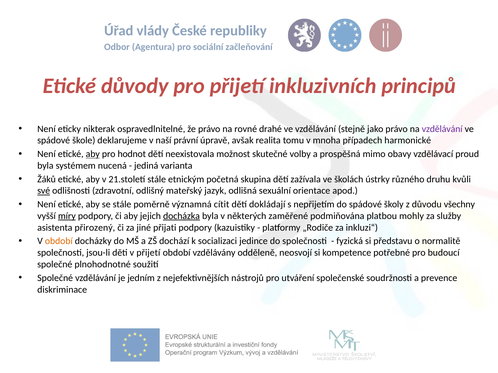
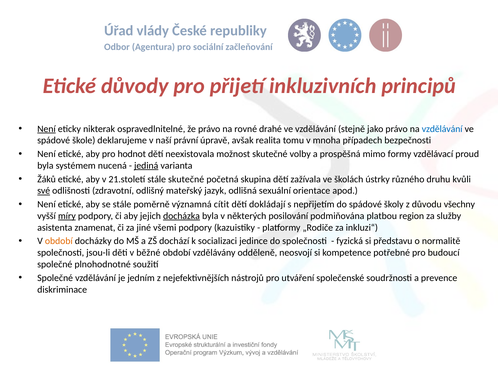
Není underline: none -> present (46, 129)
vzdělávání colour: purple -> blue (442, 129)
harmonické: harmonické -> bezpečnosti (408, 141)
aby underline: present -> none (93, 154)
obavy: obavy -> formy (400, 154)
jediná underline: none -> present (146, 166)
stále etnickým: etnickým -> skutečné (186, 179)
zaměřené: zaměřené -> posilování (288, 216)
mohly: mohly -> region (412, 216)
přirozený: přirozený -> znamenat (95, 228)
přijati: přijati -> všemi (165, 228)
v přijetí: přijetí -> běžné (148, 253)
